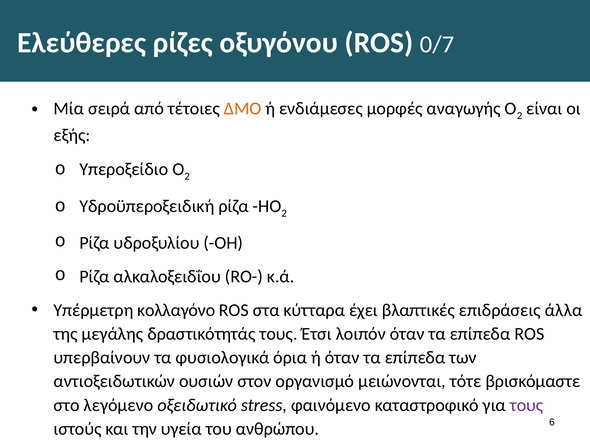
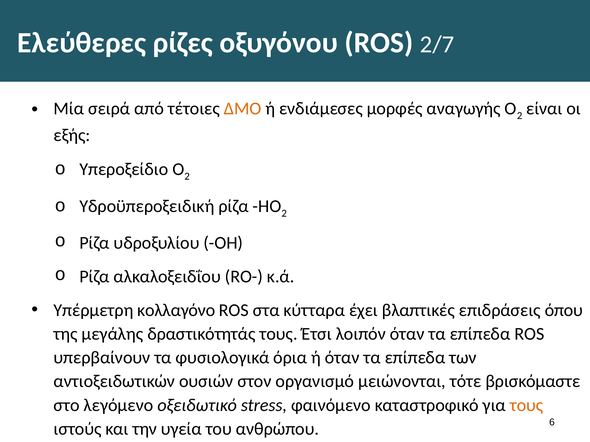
0/7: 0/7 -> 2/7 (437, 45)
άλλα: άλλα -> όπου (564, 310)
τους colour: purple -> orange (527, 406)
